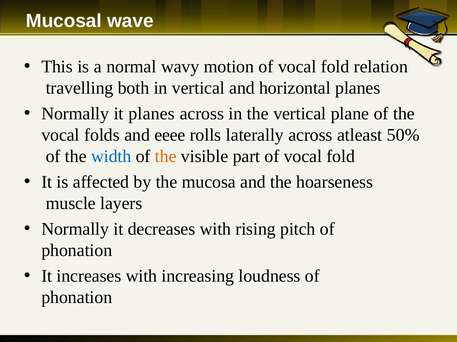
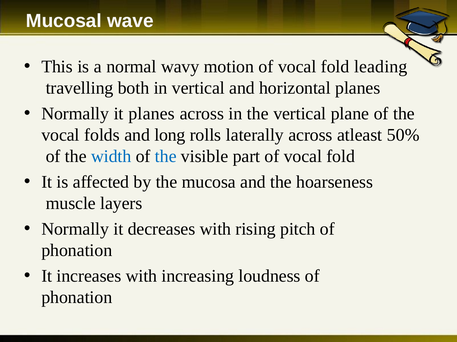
relation: relation -> leading (381, 67)
eeee: eeee -> long (170, 135)
the colour: orange -> blue (166, 157)
